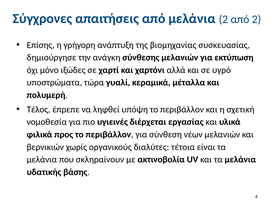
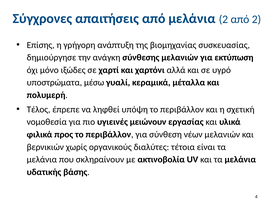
τώρα: τώρα -> μέσω (94, 82)
διέρχεται: διέρχεται -> μειώνουν (148, 122)
